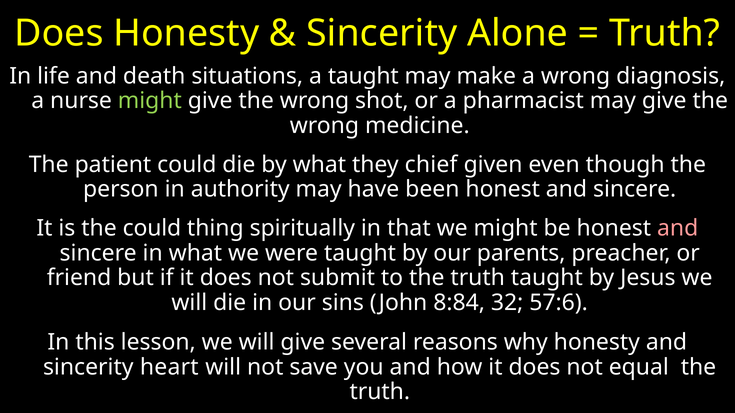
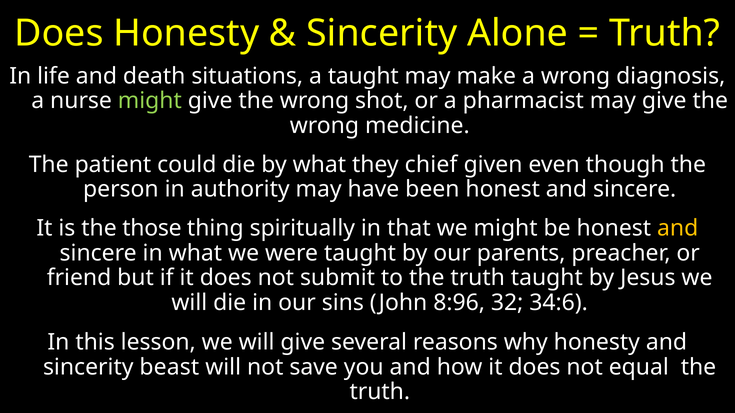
the could: could -> those (152, 228)
and colour: pink -> yellow (678, 228)
8:84: 8:84 -> 8:96 (459, 303)
57:6: 57:6 -> 34:6 (559, 303)
heart: heart -> beast (169, 367)
